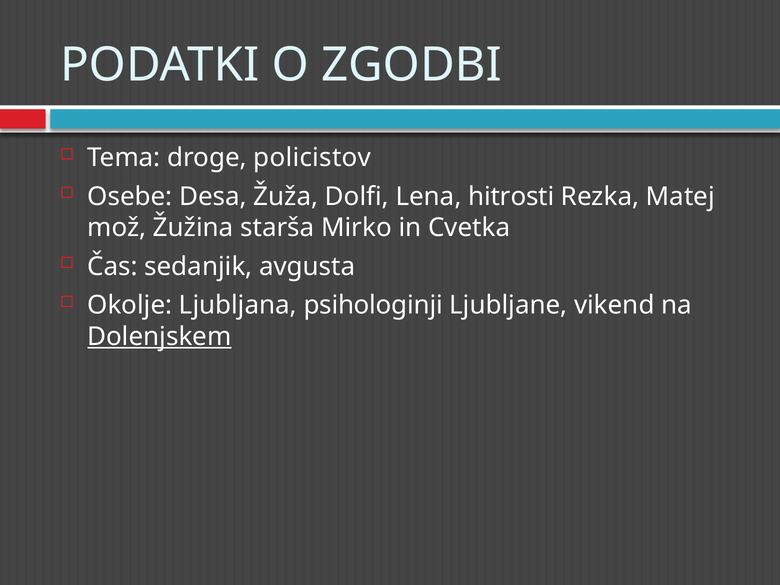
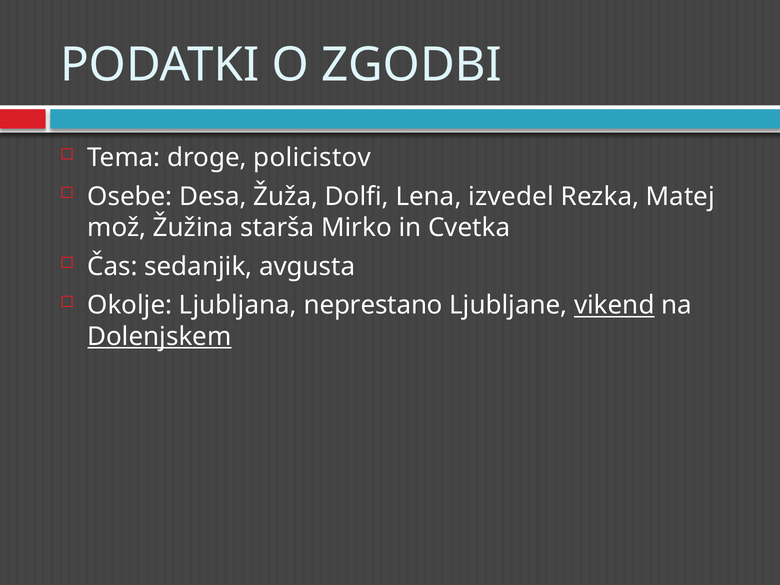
hitrosti: hitrosti -> izvedel (511, 197)
psihologinji: psihologinji -> neprestano (373, 305)
vikend underline: none -> present (614, 305)
